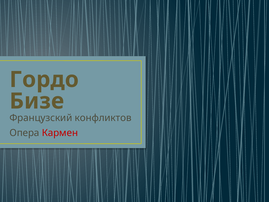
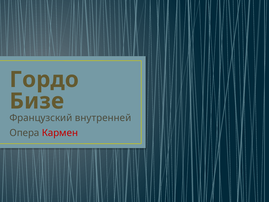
конфликтов: конфликтов -> внутренней (103, 118)
